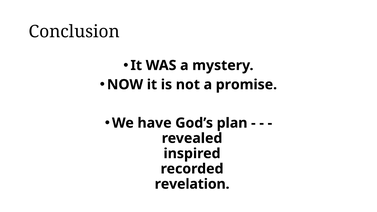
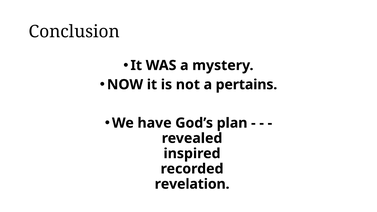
promise: promise -> pertains (246, 85)
